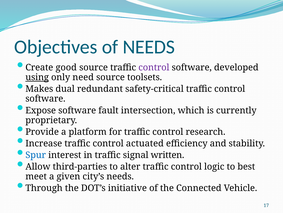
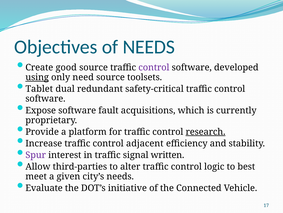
Makes: Makes -> Tablet (39, 89)
intersection: intersection -> acquisitions (148, 110)
research underline: none -> present (206, 131)
actuated: actuated -> adjacent (145, 143)
Spur colour: blue -> purple (36, 155)
Through: Through -> Evaluate (44, 187)
